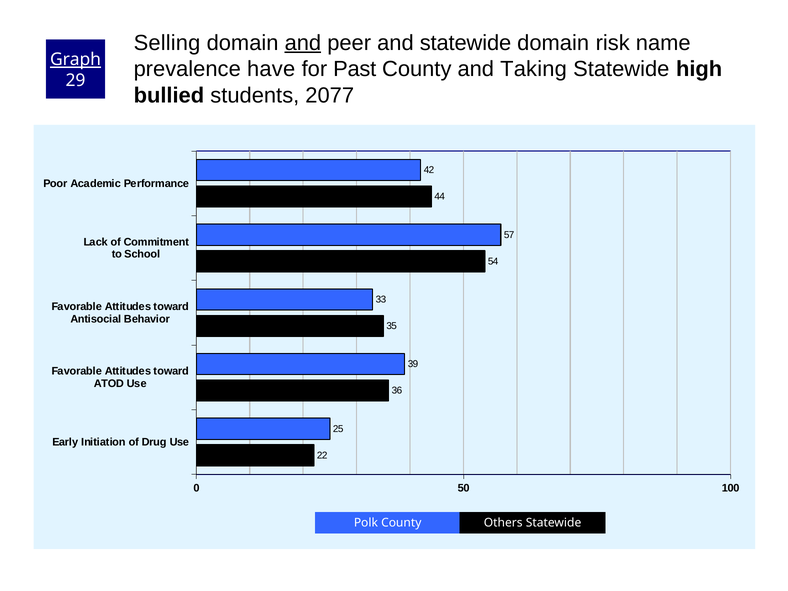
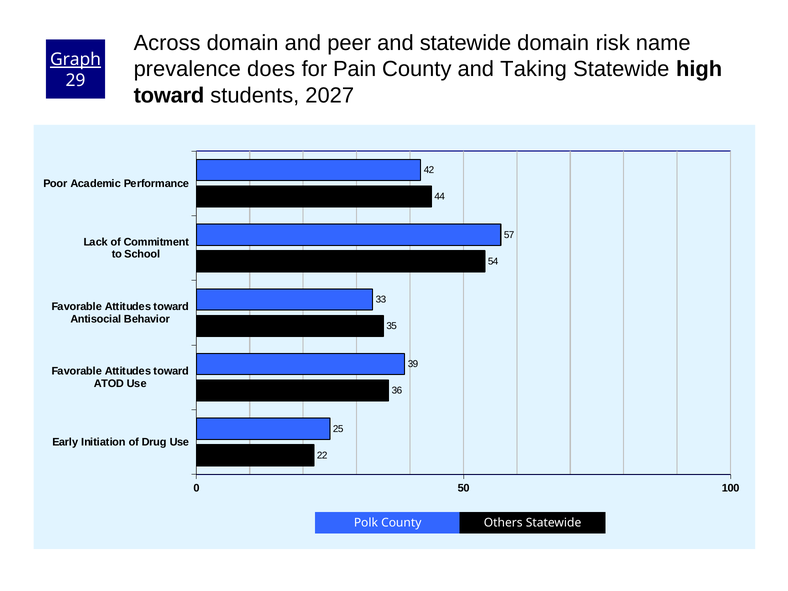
Selling: Selling -> Across (167, 43)
and underline: present -> none (303, 43)
have: have -> does (271, 69)
Past: Past -> Pain (355, 69)
bullied: bullied -> toward (169, 95)
2077: 2077 -> 2027 (330, 95)
